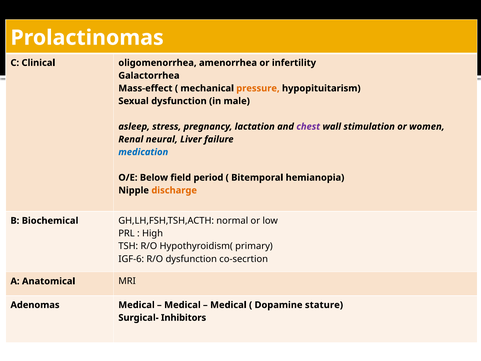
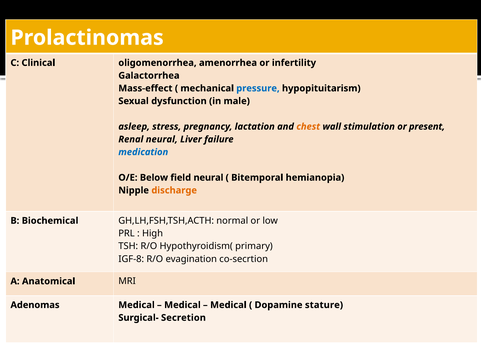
pressure colour: orange -> blue (258, 88)
chest colour: purple -> orange (308, 126)
women: women -> present (427, 126)
field period: period -> neural (208, 177)
IGF-6: IGF-6 -> IGF-8 (131, 259)
R/O dysfunction: dysfunction -> evagination (191, 259)
Inhibitors: Inhibitors -> Secretion (183, 317)
